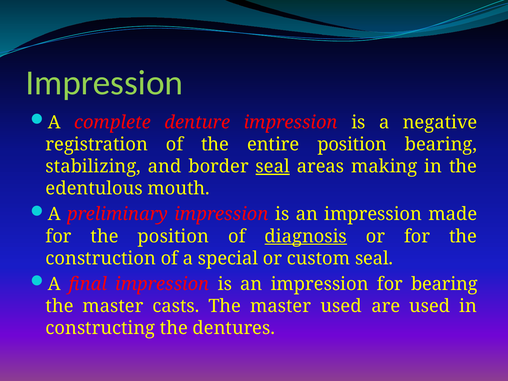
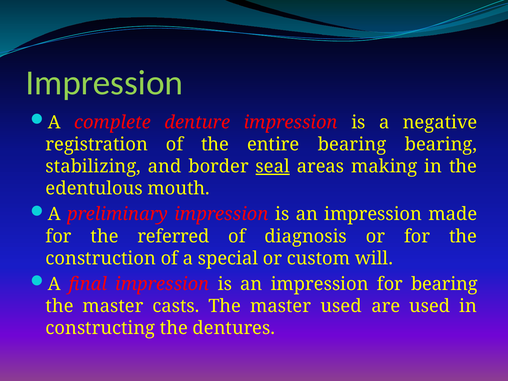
entire position: position -> bearing (352, 144)
the position: position -> referred (173, 236)
diagnosis underline: present -> none (306, 236)
custom seal: seal -> will (374, 258)
